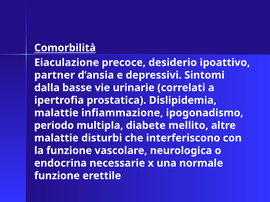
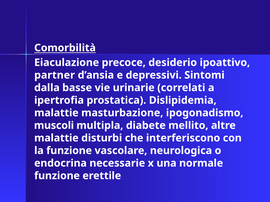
infiammazione: infiammazione -> masturbazione (122, 113)
periodo: periodo -> muscoli (54, 126)
